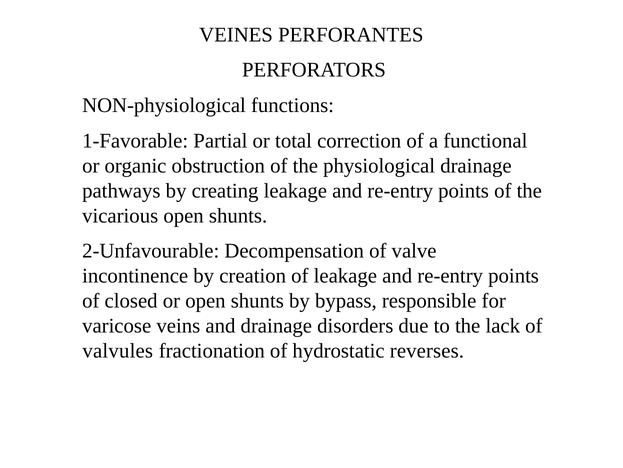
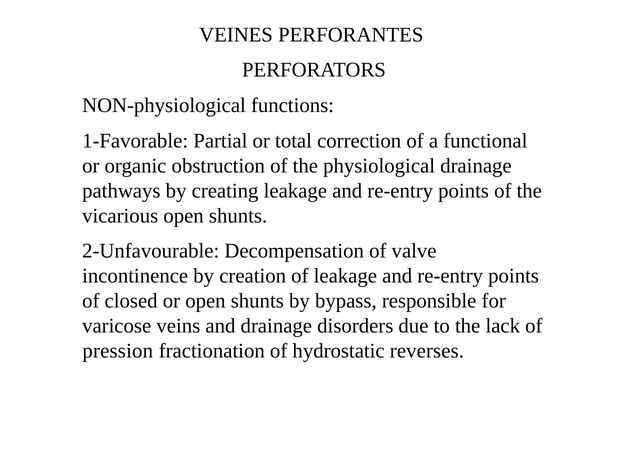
valvules: valvules -> pression (118, 350)
